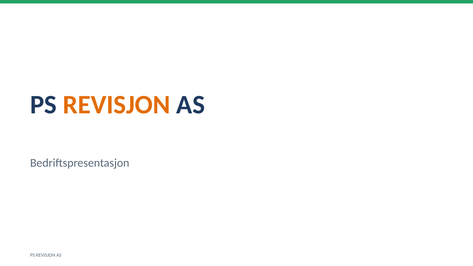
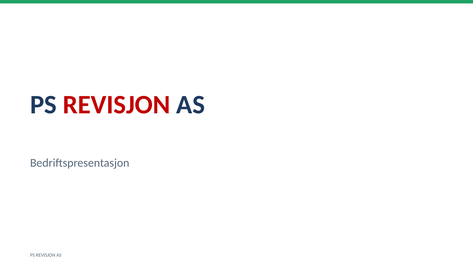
REVISJON colour: orange -> red (117, 105)
